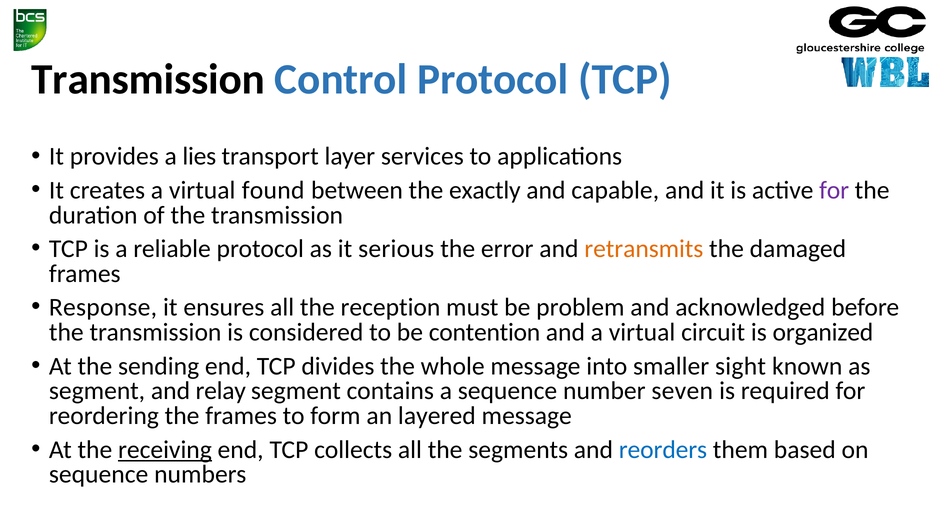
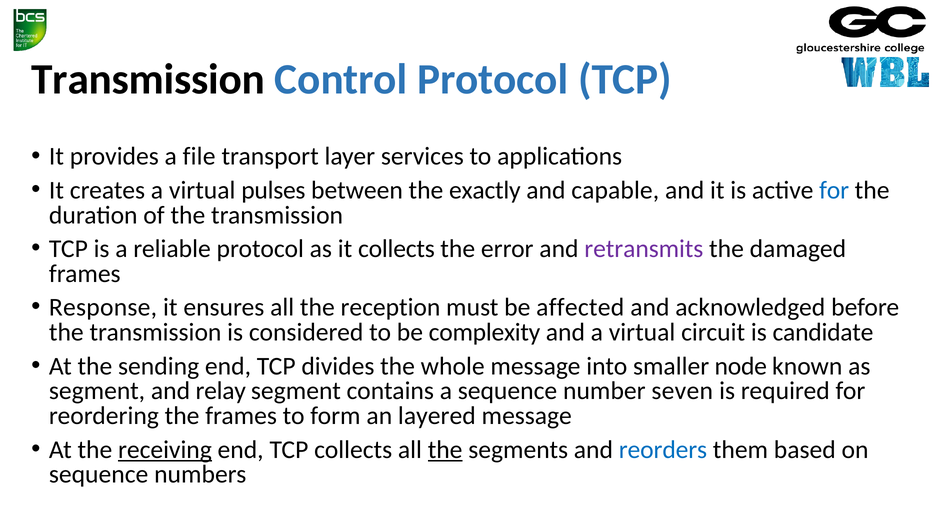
lies: lies -> file (199, 157)
found: found -> pulses (273, 190)
for colour: purple -> blue (834, 190)
it serious: serious -> collects (396, 249)
retransmits colour: orange -> purple (644, 249)
problem: problem -> affected (580, 308)
contention: contention -> complexity (485, 332)
organized: organized -> candidate (823, 332)
sight: sight -> node (741, 366)
the underline: none -> present (445, 450)
